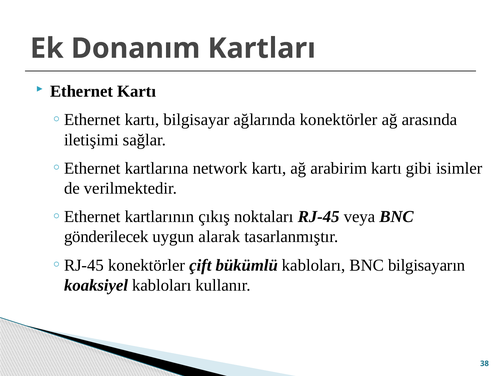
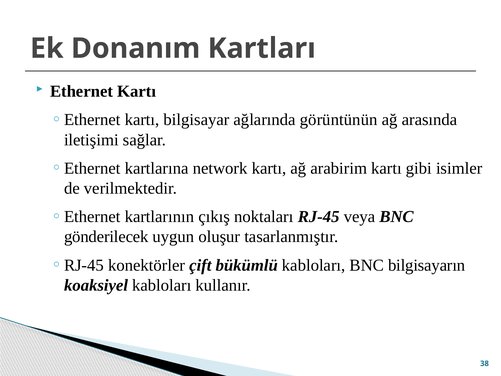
ağlarında konektörler: konektörler -> görüntünün (339, 120)
alarak: alarak -> oluşur (219, 237)
